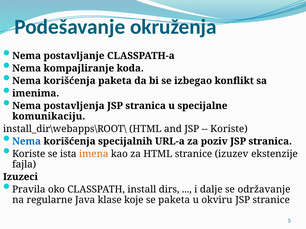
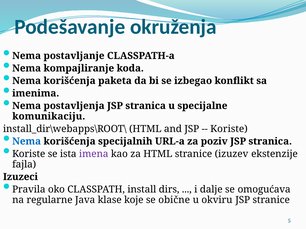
imena colour: orange -> purple (94, 154)
održavanje: održavanje -> omogućava (264, 190)
se paketa: paketa -> obične (174, 200)
